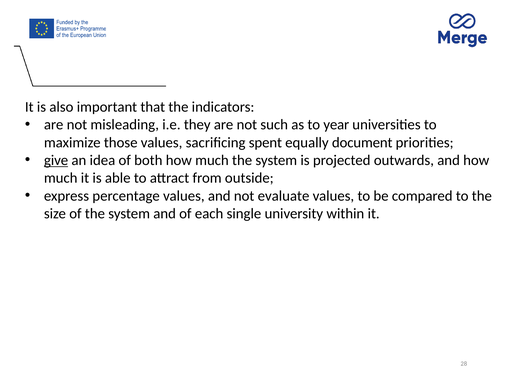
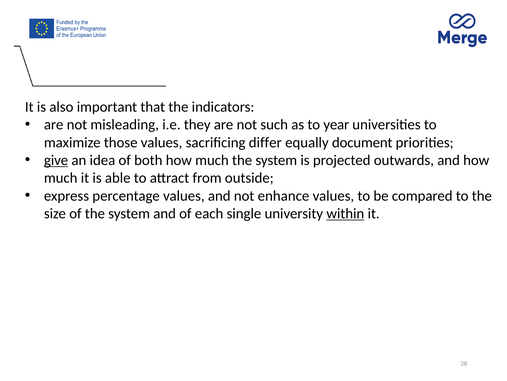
spent: spent -> differ (265, 142)
evaluate: evaluate -> enhance (283, 195)
within underline: none -> present (345, 213)
